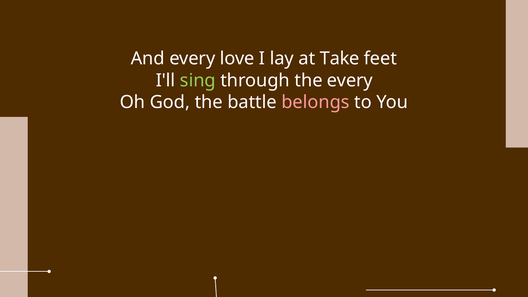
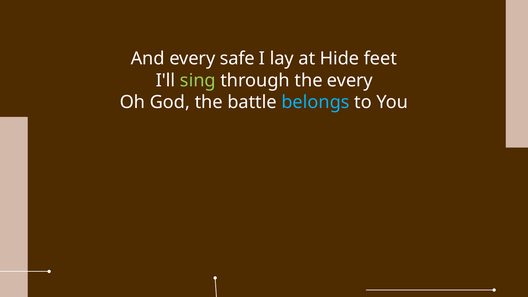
love: love -> safe (237, 59)
Take: Take -> Hide (340, 59)
belongs colour: pink -> light blue (315, 102)
